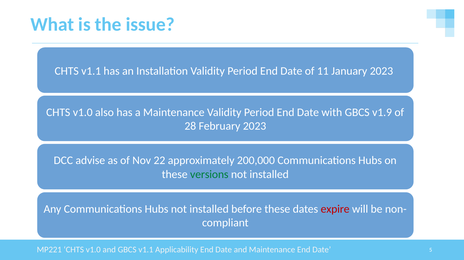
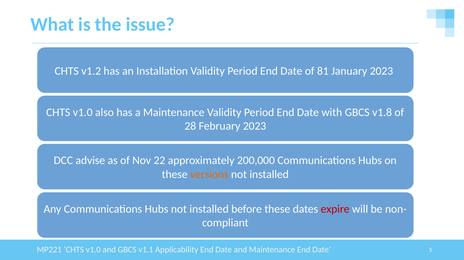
CHTS v1.1: v1.1 -> v1.2 (91, 71)
11: 11 -> 81 (323, 71)
v1.9: v1.9 -> v1.8 (382, 112)
versions colour: green -> orange (209, 174)
